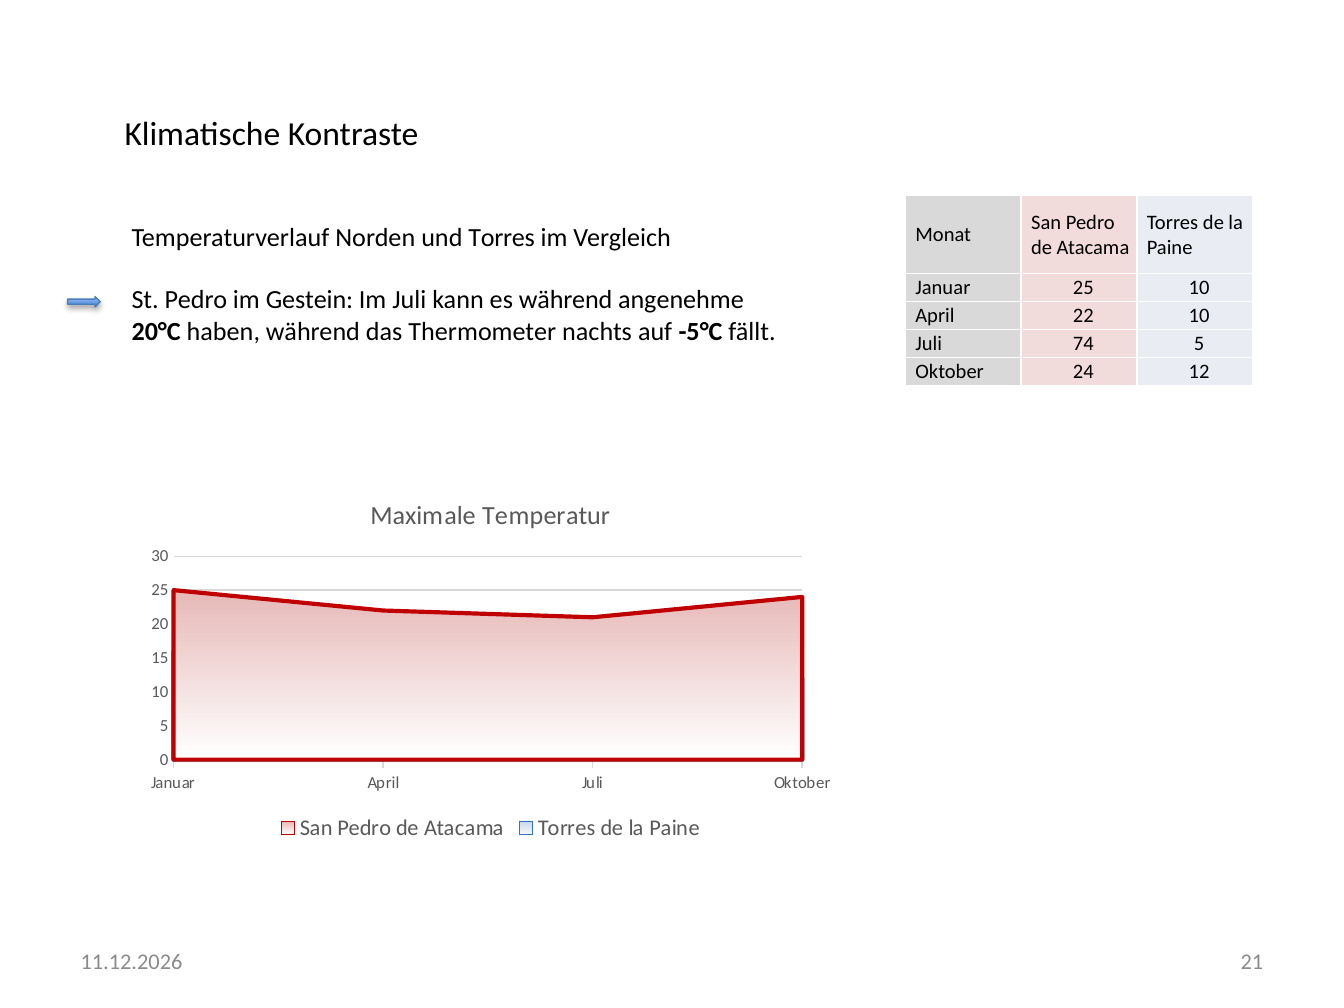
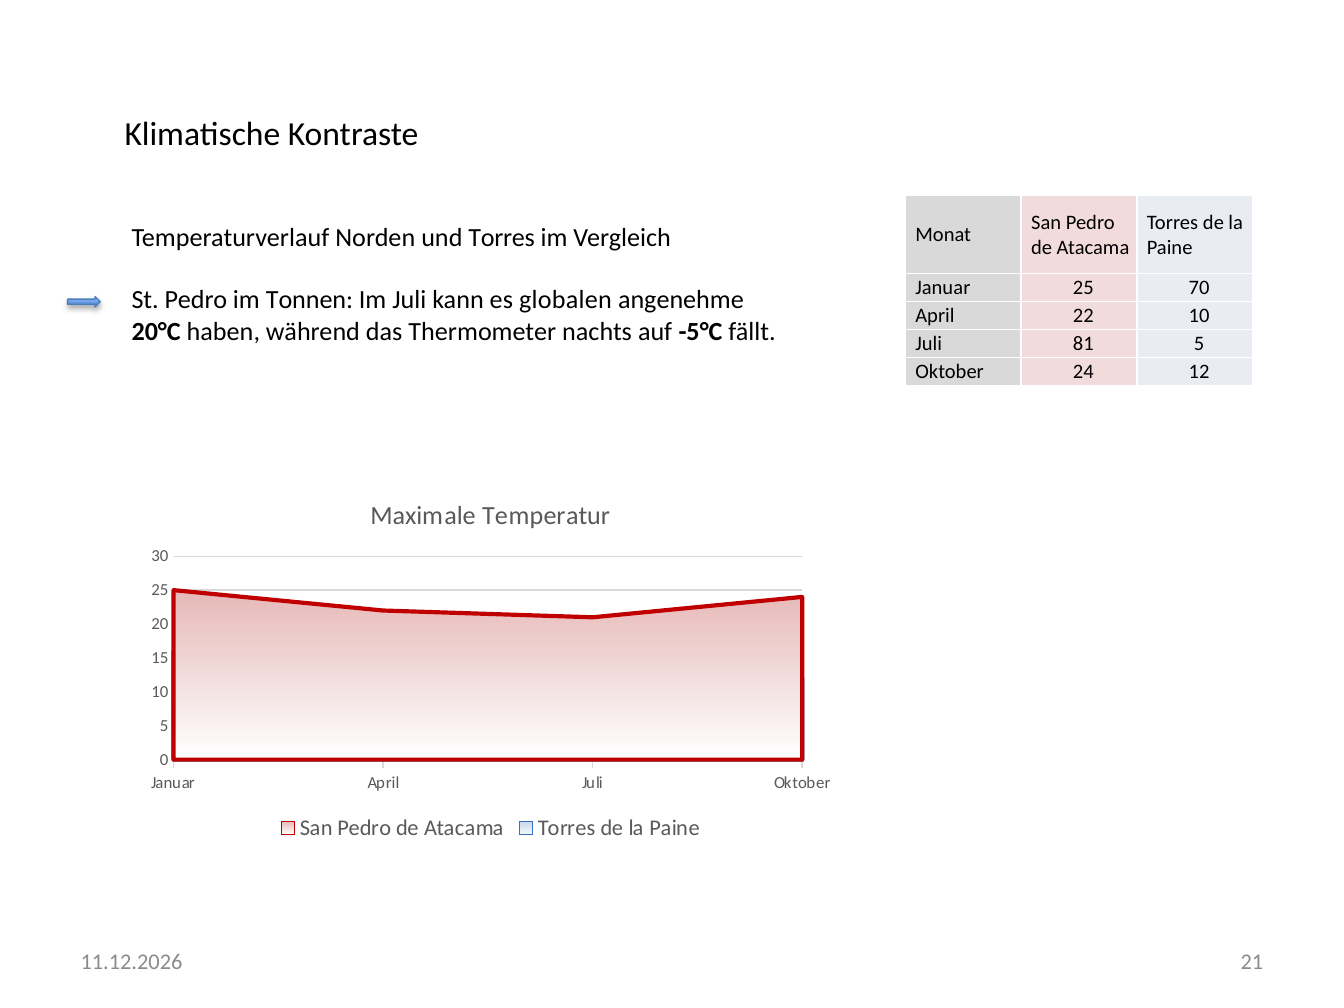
25 10: 10 -> 70 (1199, 288)
Gestein: Gestein -> Tonnen (309, 300)
es während: während -> globalen (565, 300)
74: 74 -> 81 (1083, 344)
